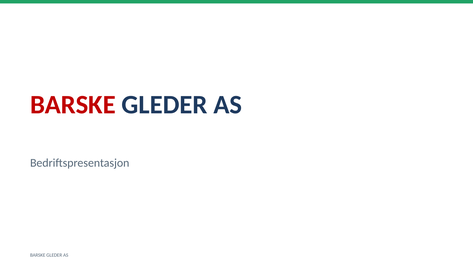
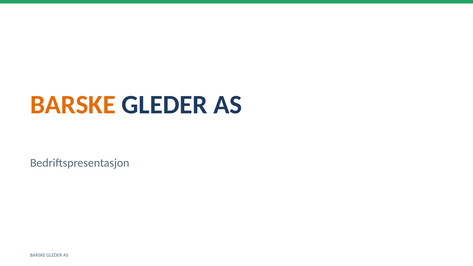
BARSKE colour: red -> orange (73, 105)
